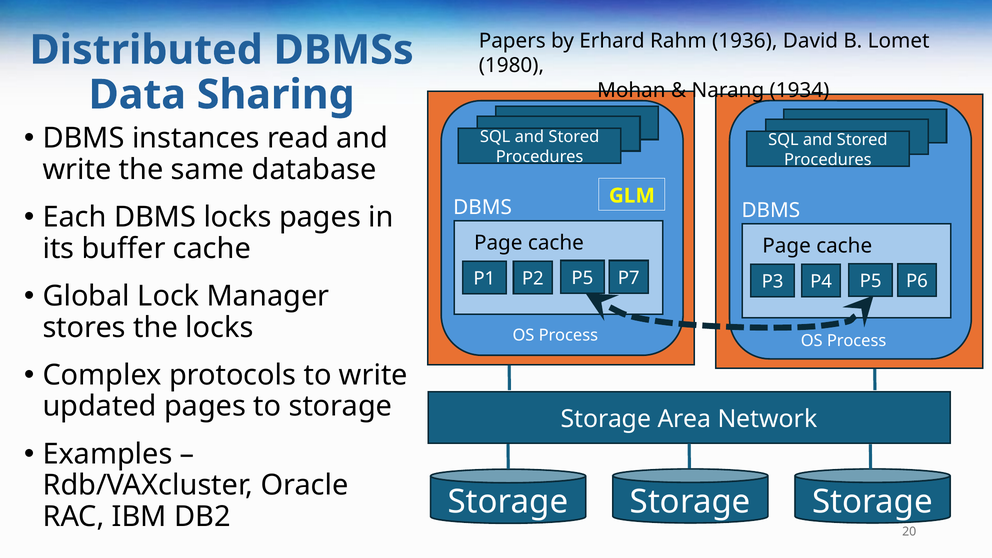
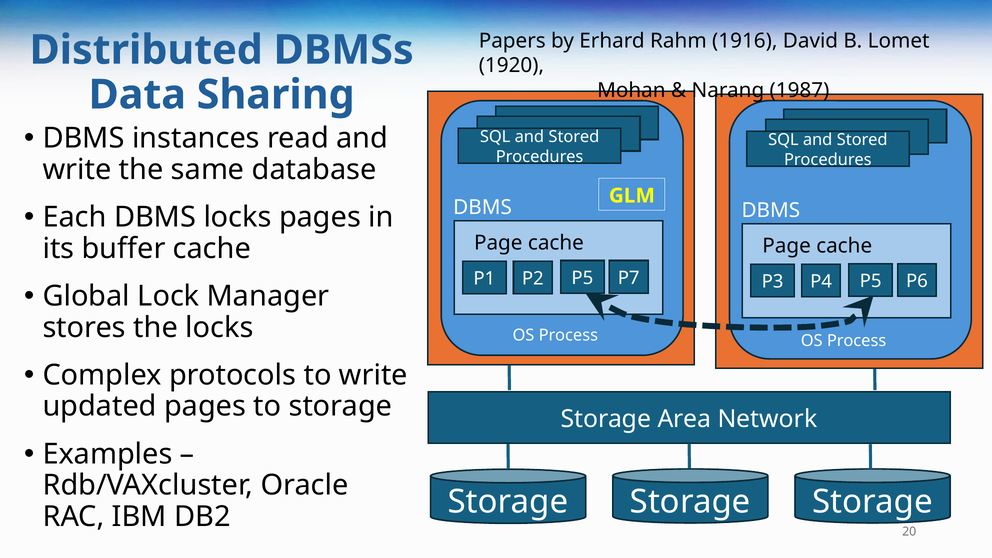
1936: 1936 -> 1916 (745, 41)
1980: 1980 -> 1920 (511, 66)
1934: 1934 -> 1987 (799, 90)
